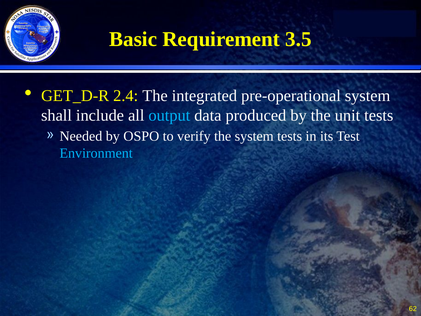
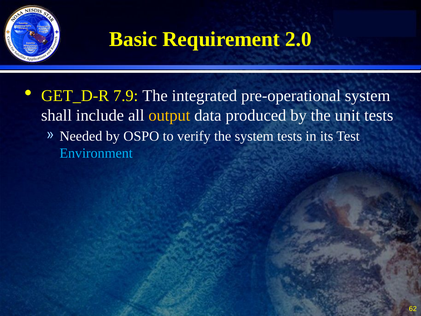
3.5: 3.5 -> 2.0 (298, 39)
2.4: 2.4 -> 7.9 (126, 96)
output colour: light blue -> yellow (169, 115)
